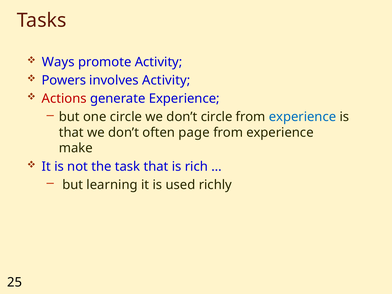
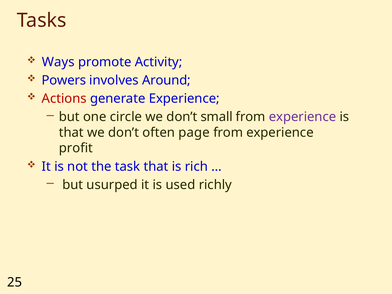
involves Activity: Activity -> Around (166, 80)
don’t circle: circle -> small (217, 117)
experience colour: blue -> purple (302, 117)
make: make -> profit (76, 148)
learning: learning -> usurped (112, 185)
